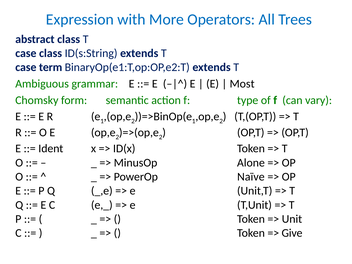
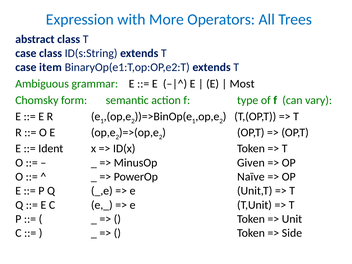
term: term -> item (50, 67)
Alone: Alone -> Given (251, 163)
Give: Give -> Side (292, 233)
